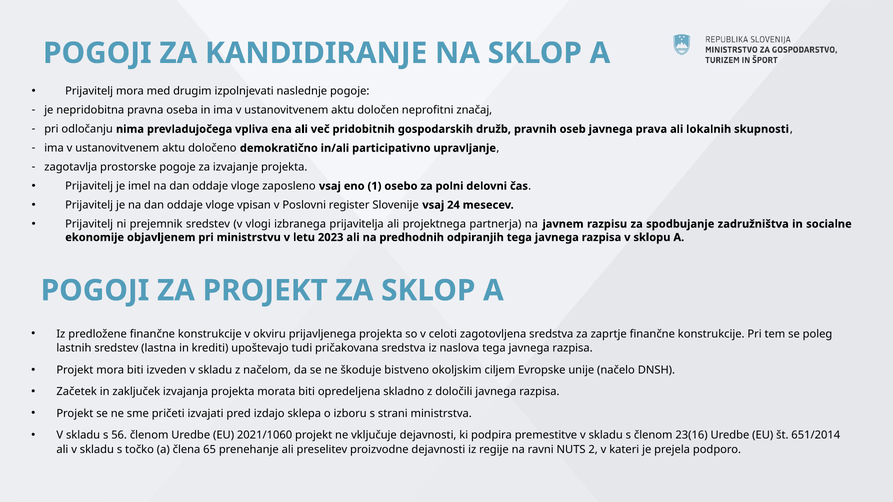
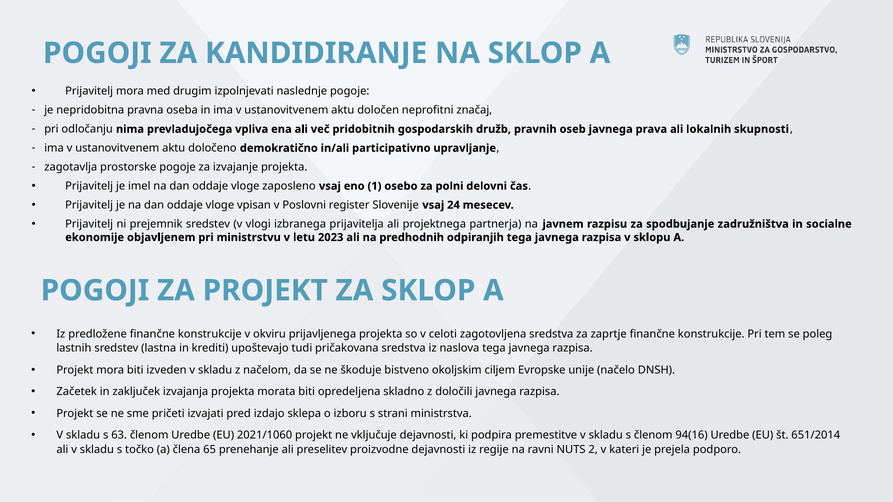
56: 56 -> 63 (119, 435)
23(16: 23(16 -> 94(16 (692, 435)
